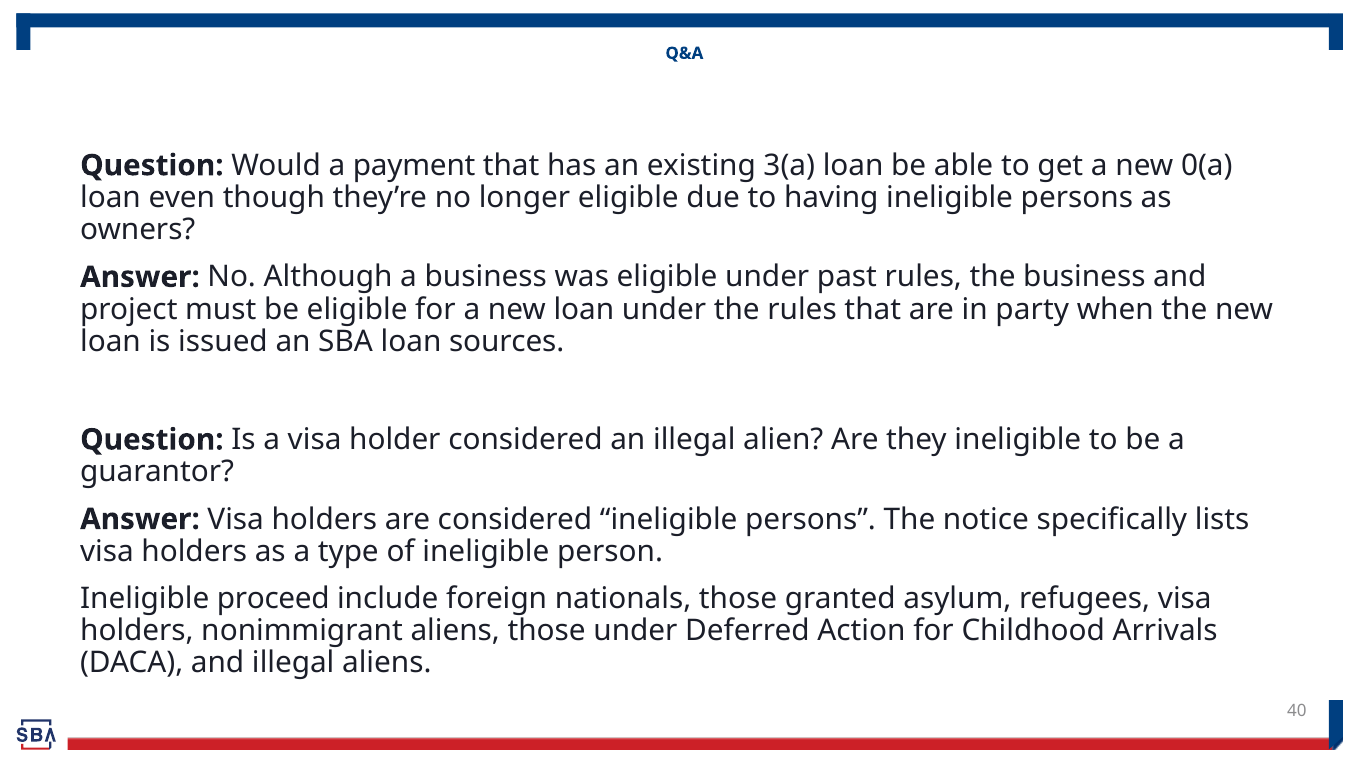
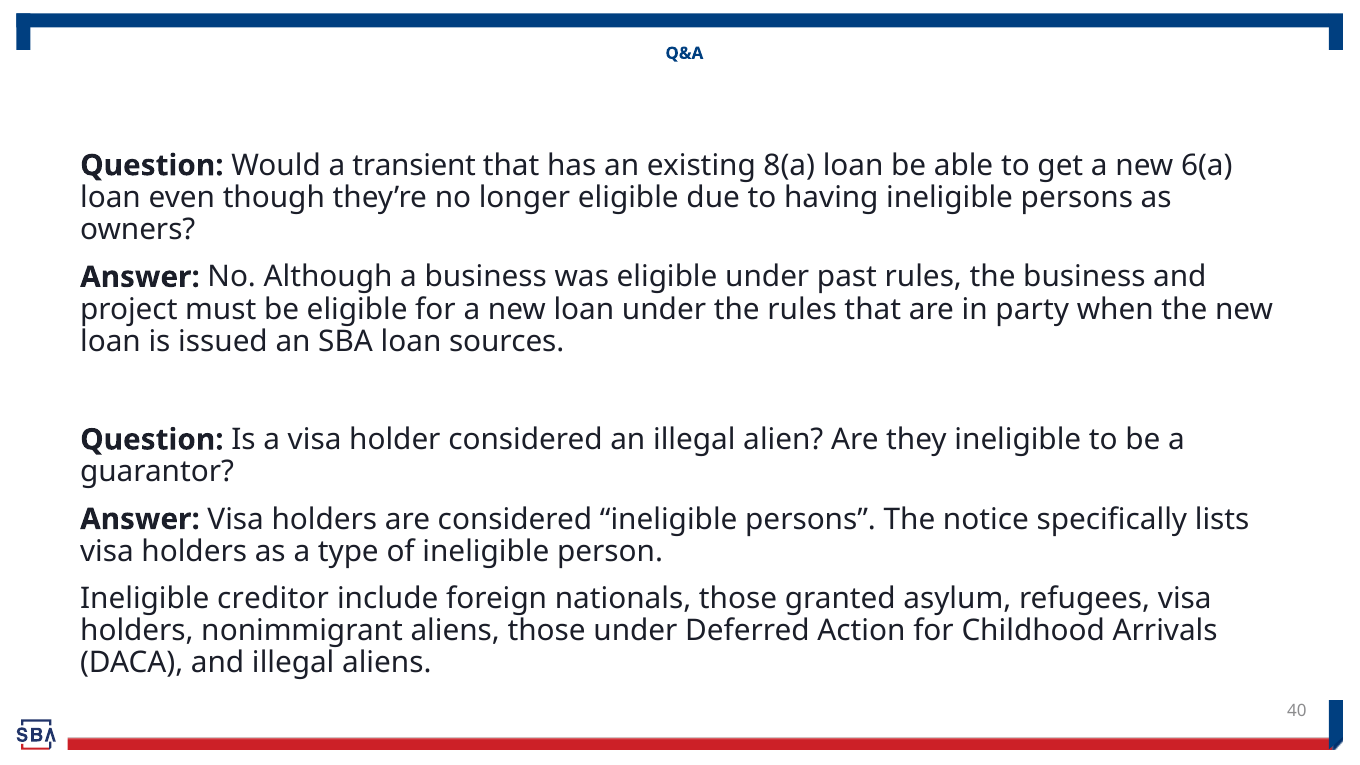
payment: payment -> transient (414, 165)
3(a: 3(a -> 8(a (789, 165)
0(a: 0(a -> 6(a (1207, 165)
proceed: proceed -> creditor (273, 599)
